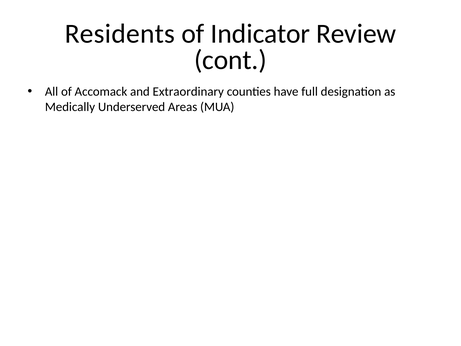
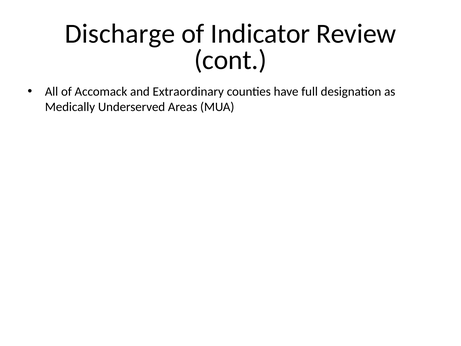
Residents: Residents -> Discharge (120, 34)
